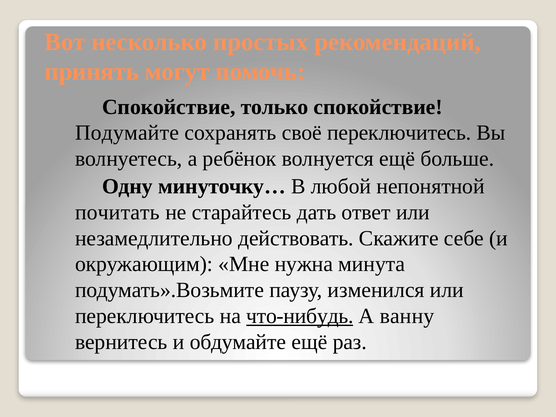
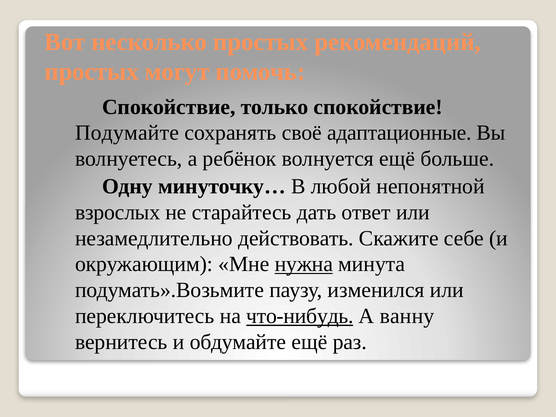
принять: принять -> простых (92, 72)
своё переключитесь: переключитесь -> адаптационные (399, 133)
почитать: почитать -> взрослых (118, 212)
нужна underline: none -> present (304, 264)
